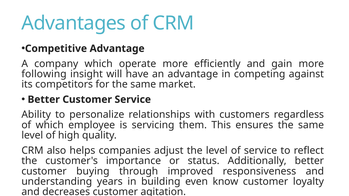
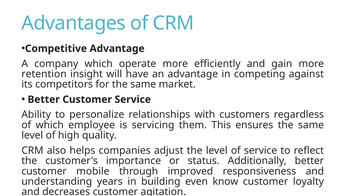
following: following -> retention (44, 74)
buying: buying -> mobile (93, 171)
